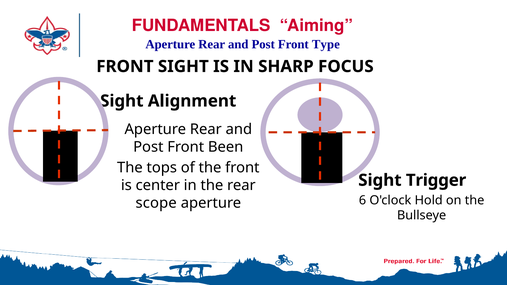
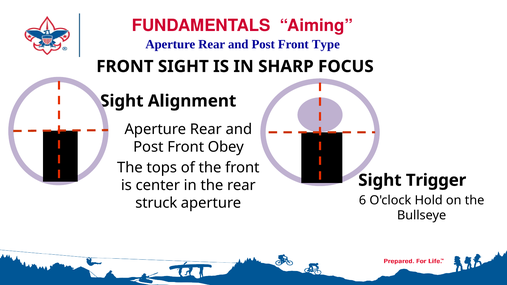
Been: Been -> Obey (226, 147)
scope: scope -> struck (156, 203)
